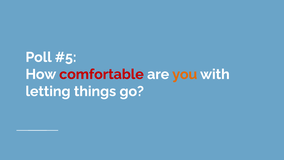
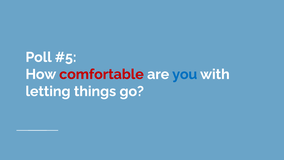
you colour: orange -> blue (185, 74)
